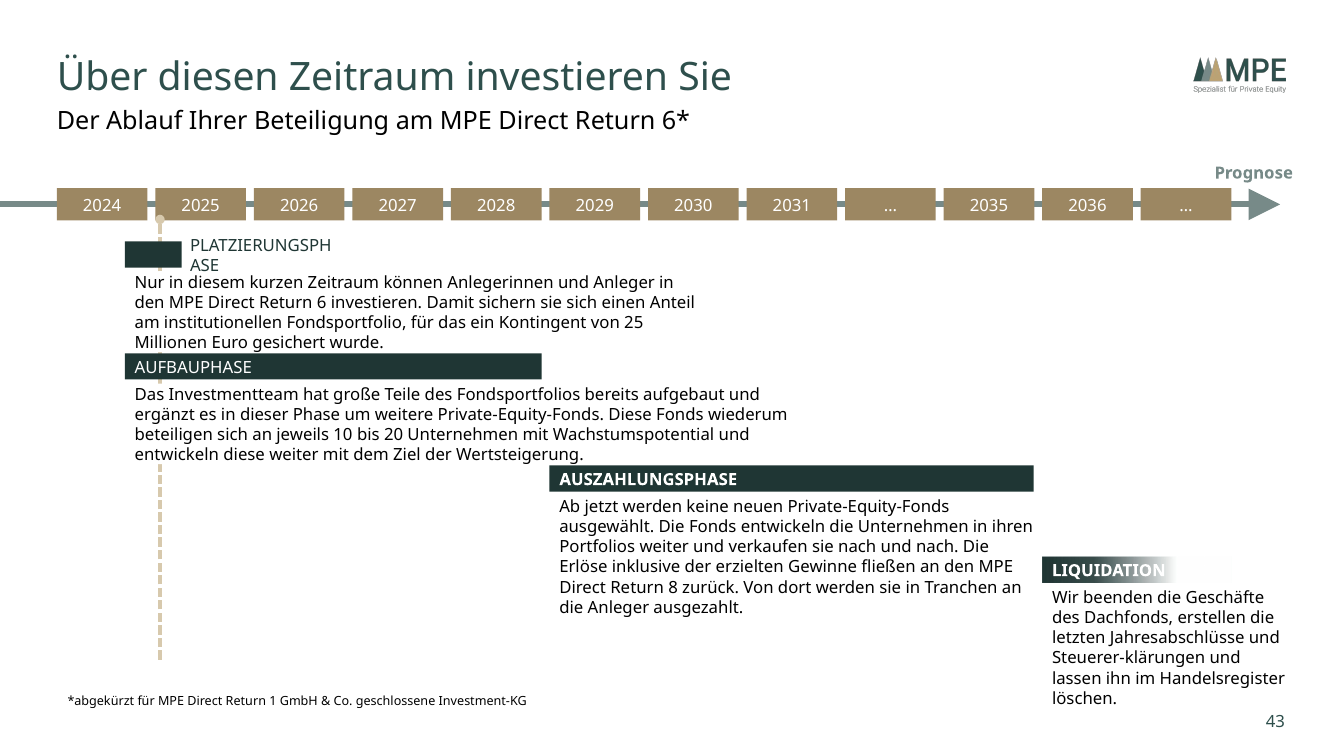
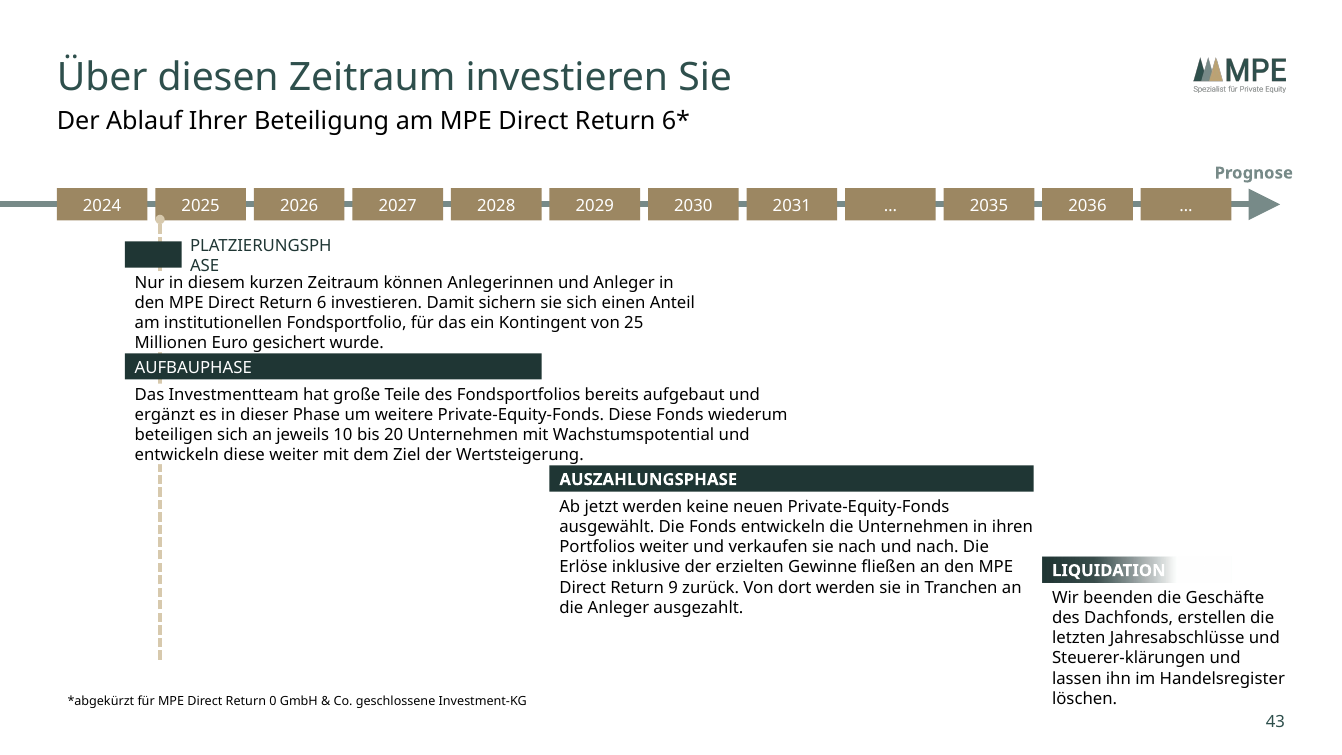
8: 8 -> 9 (673, 587)
1: 1 -> 0 (273, 701)
